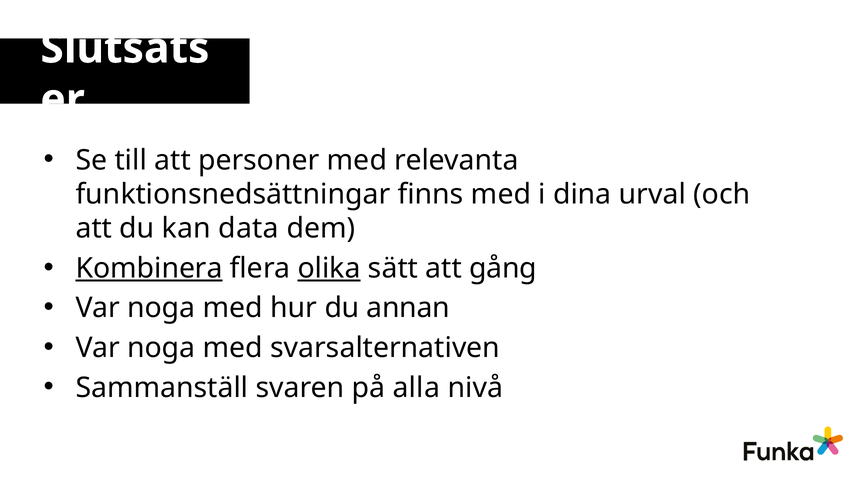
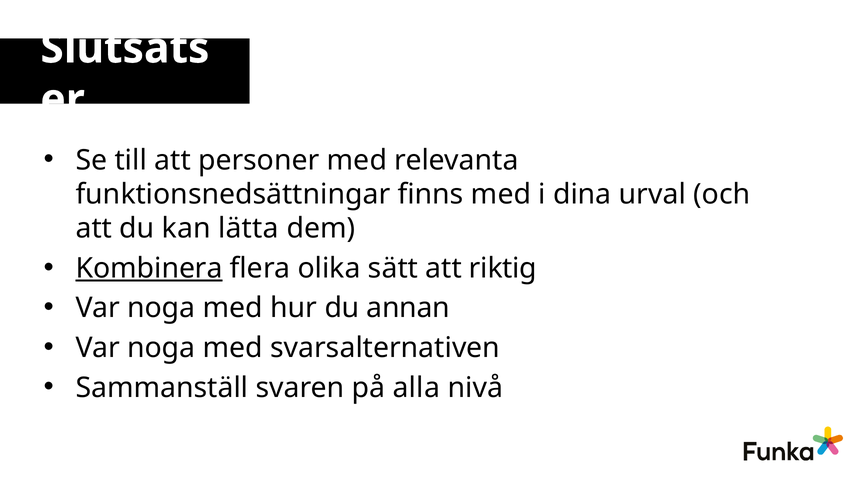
data: data -> lätta (248, 228)
olika underline: present -> none (329, 268)
gång: gång -> riktig (503, 268)
